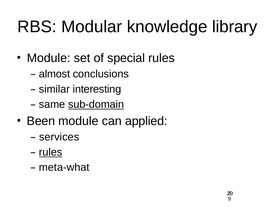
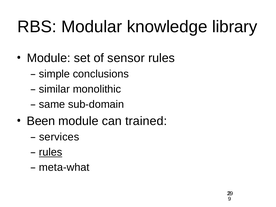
special: special -> sensor (126, 58)
almost: almost -> simple (54, 74)
interesting: interesting -> monolithic (97, 89)
sub-domain underline: present -> none (96, 104)
applied: applied -> trained (146, 121)
